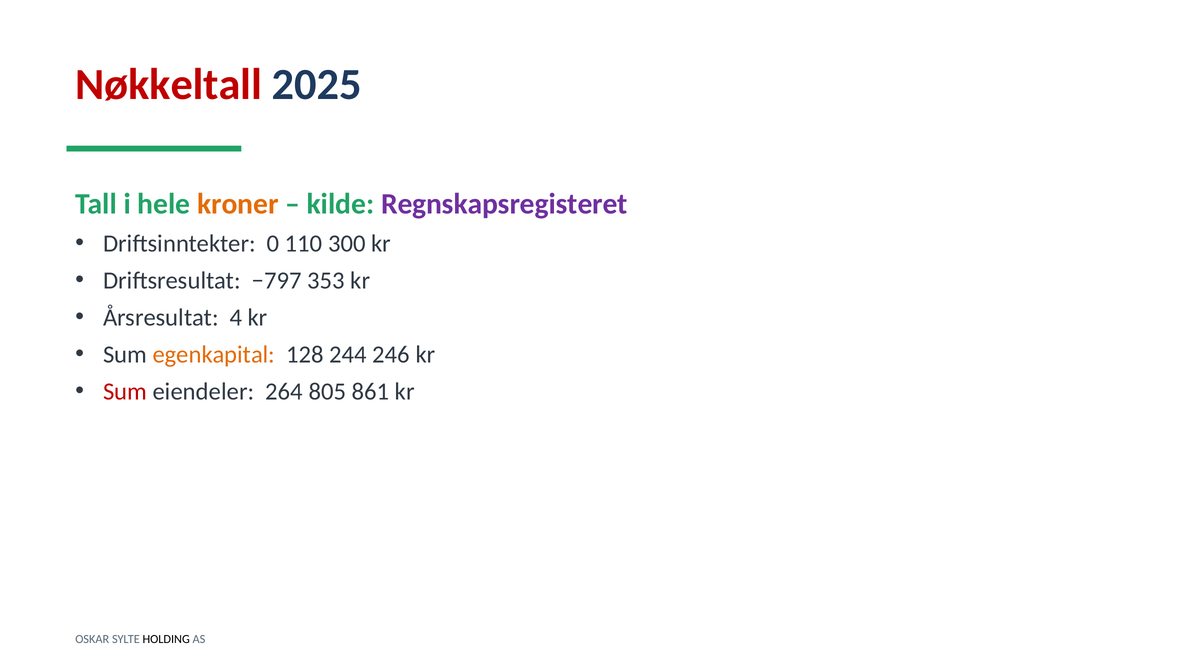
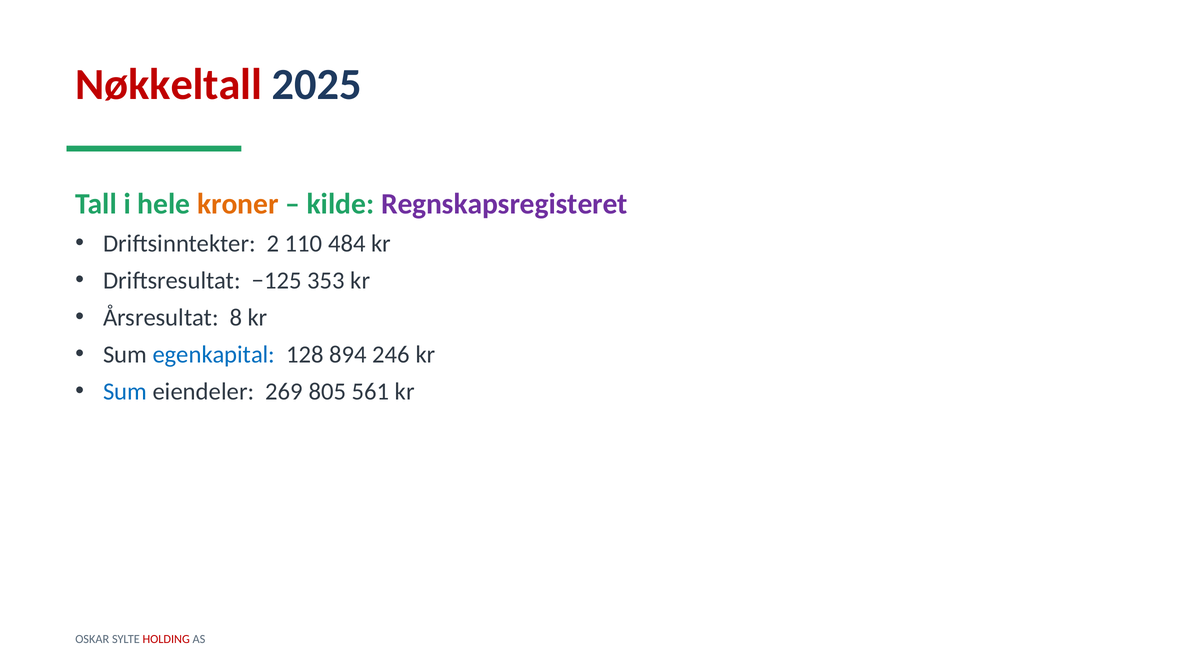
0: 0 -> 2 (273, 243)
300: 300 -> 484 (347, 243)
−797: −797 -> −125 (277, 280)
4: 4 -> 8 (236, 318)
egenkapital colour: orange -> blue (214, 355)
244: 244 -> 894 (348, 355)
Sum colour: red -> blue (125, 392)
264: 264 -> 269 (284, 392)
861: 861 -> 561 (370, 392)
HOLDING colour: black -> red (166, 639)
